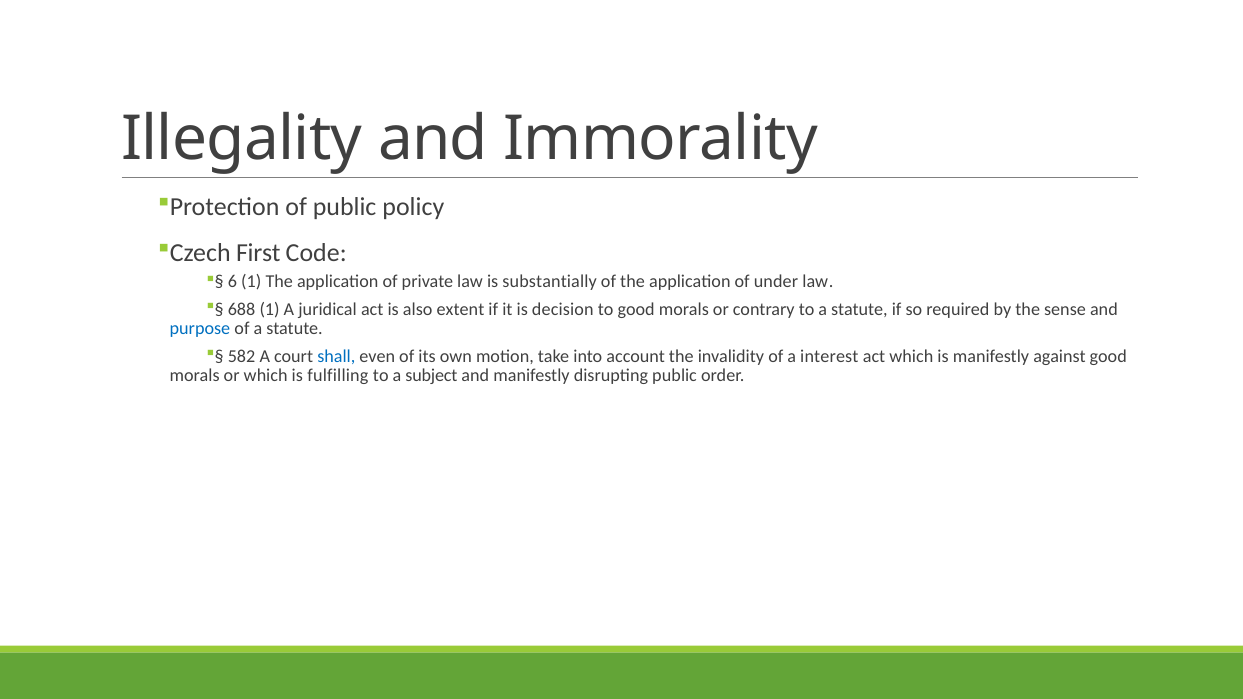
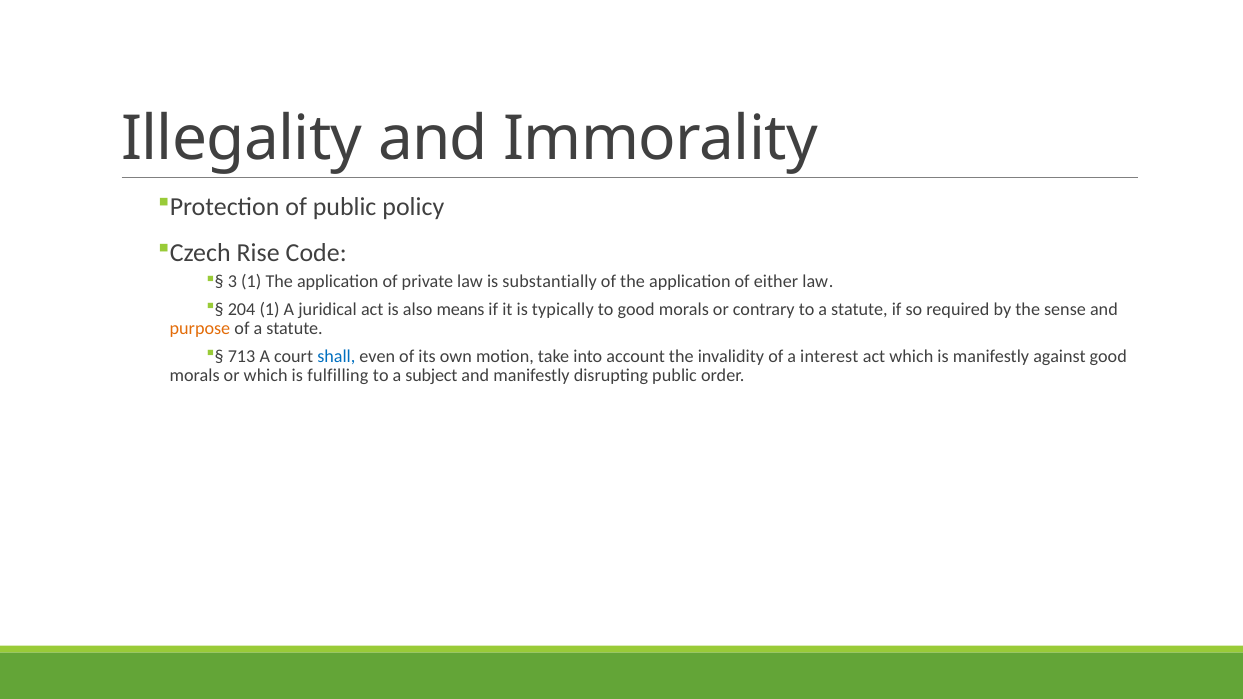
First: First -> Rise (258, 253)
6: 6 -> 3 (232, 282)
under: under -> either (776, 282)
688: 688 -> 204 (242, 309)
extent: extent -> means (461, 309)
decision: decision -> typically (563, 309)
purpose colour: blue -> orange (200, 329)
582: 582 -> 713 (242, 356)
